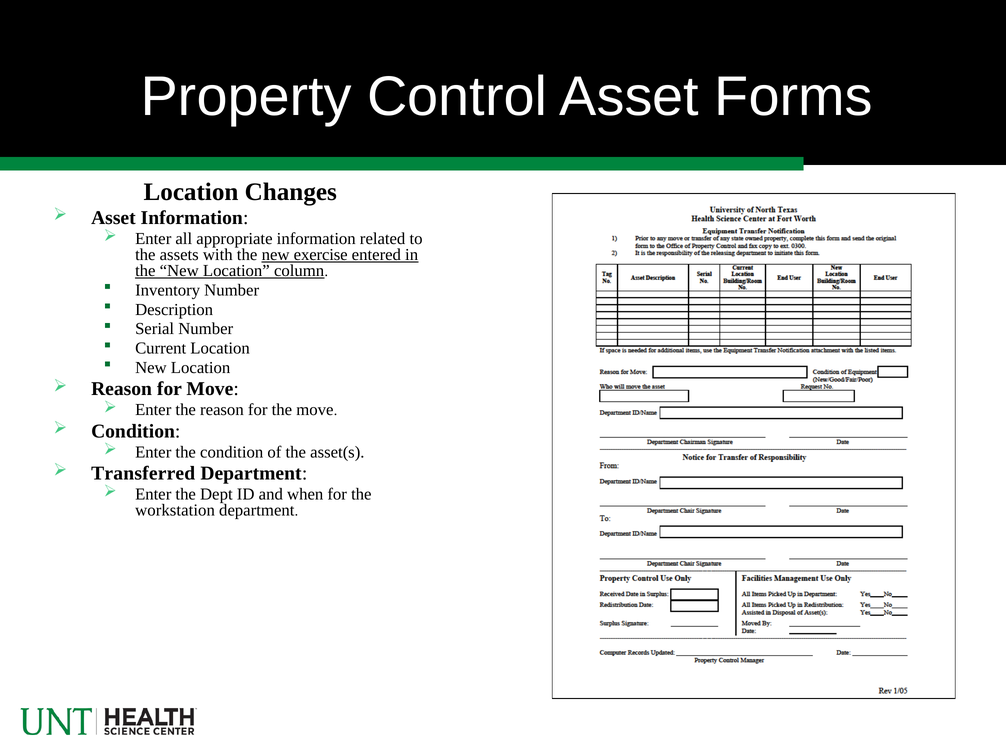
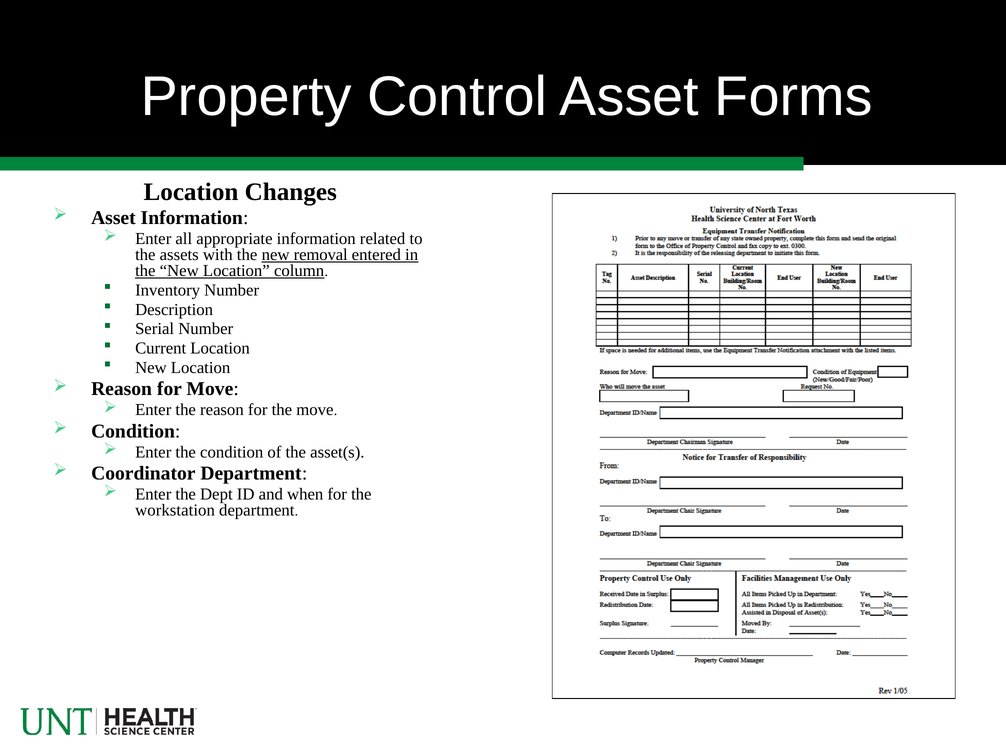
exercise: exercise -> removal (321, 255)
Transferred: Transferred -> Coordinator (143, 474)
